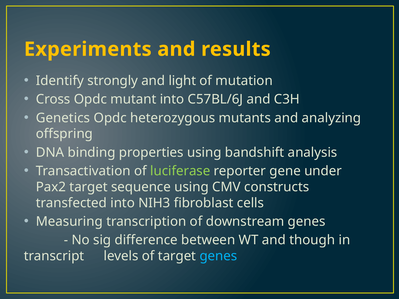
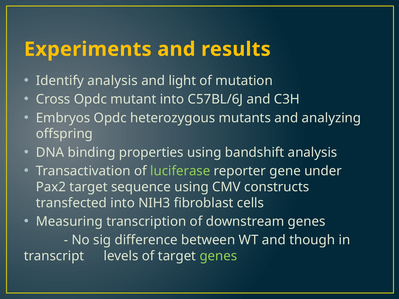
Identify strongly: strongly -> analysis (112, 81)
Genetics: Genetics -> Embryos (63, 118)
genes colour: light blue -> light green (218, 256)
